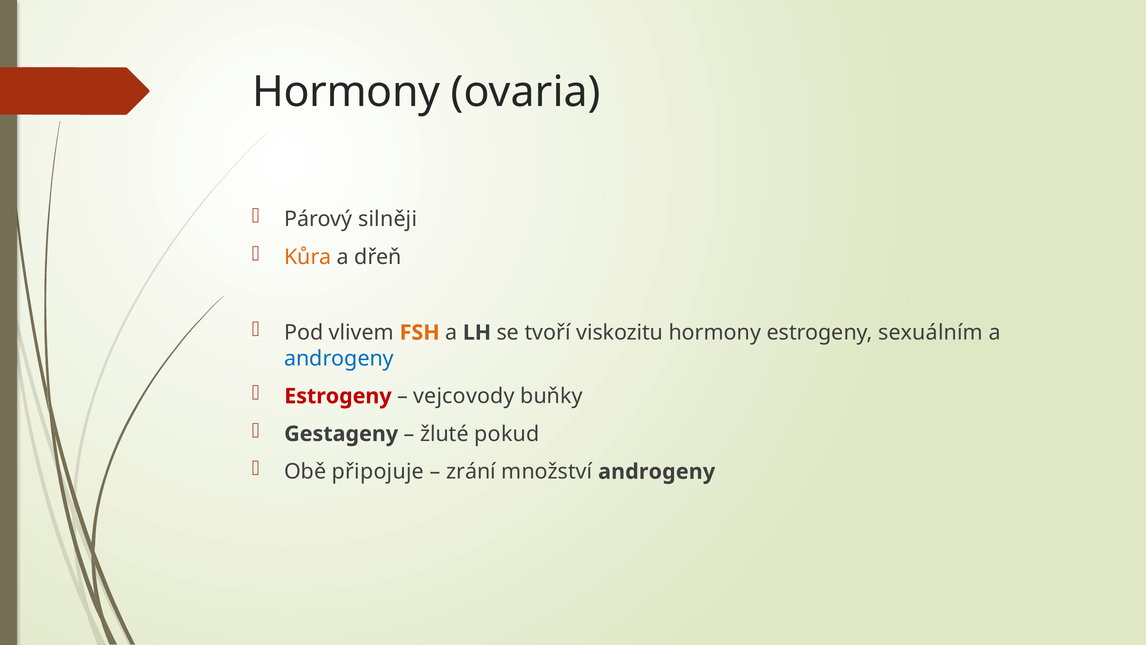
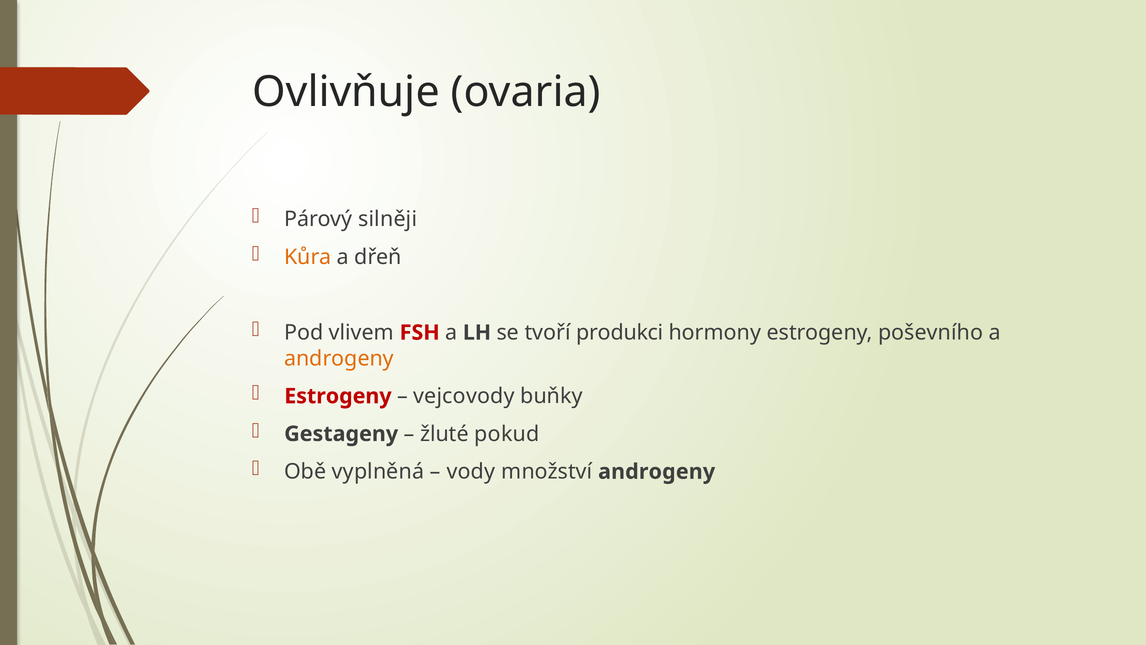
Hormony: Hormony -> Ovlivňuje (346, 92)
FSH colour: orange -> red (420, 332)
viskozitu: viskozitu -> produkci (620, 332)
sexuálním: sexuálním -> poševního (931, 332)
androgeny colour: blue -> orange (339, 358)
připojuje: připojuje -> vyplněná (378, 471)
zrání: zrání -> vody (471, 471)
